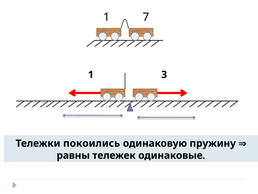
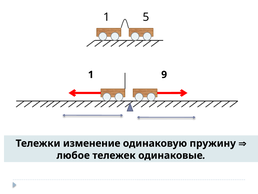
7: 7 -> 5 (146, 17)
3: 3 -> 9 (164, 74)
покоились: покоились -> изменение (92, 143)
равны: равны -> любое (73, 155)
